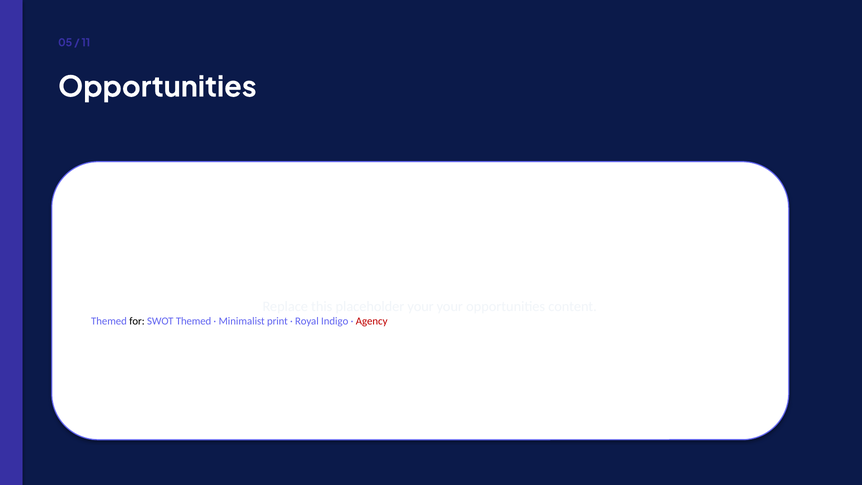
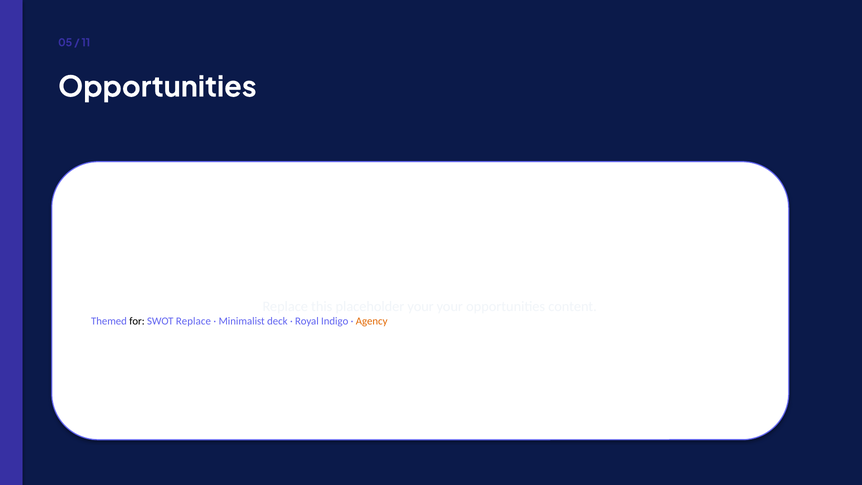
SWOT Themed: Themed -> Replace (193, 321)
print: print -> deck (277, 321)
Agency colour: red -> orange (372, 321)
